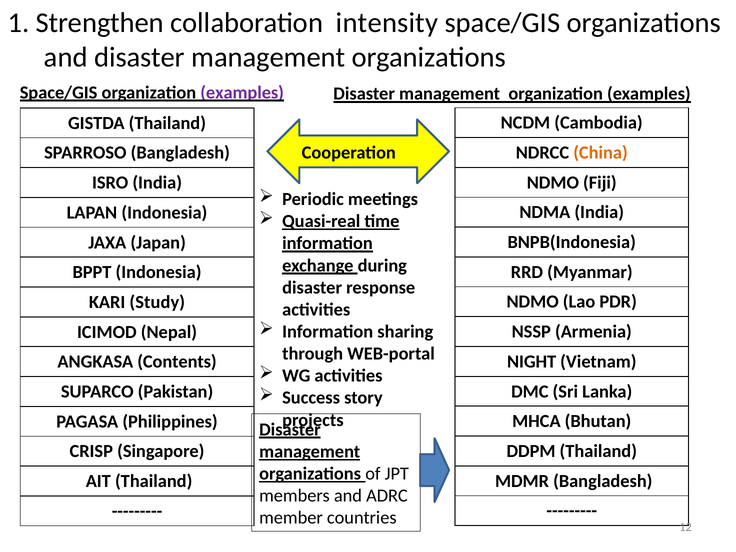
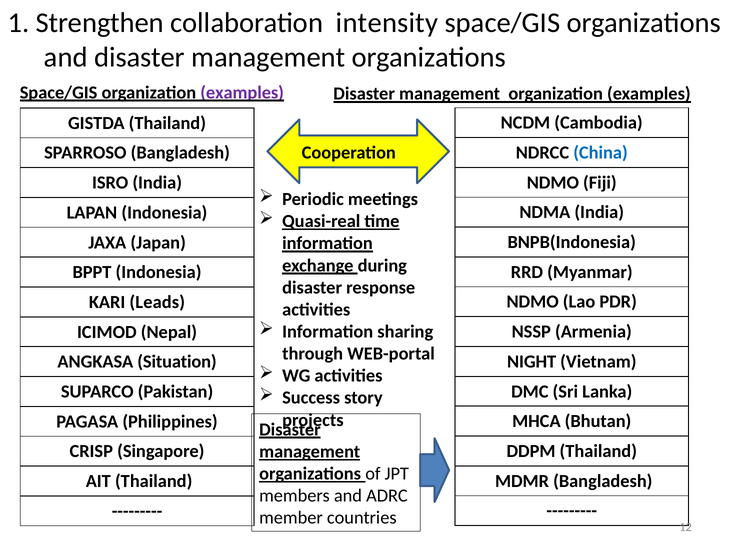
China colour: orange -> blue (600, 153)
Study: Study -> Leads (157, 302)
Contents: Contents -> Situation (177, 362)
